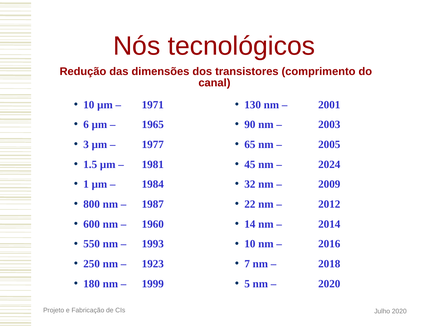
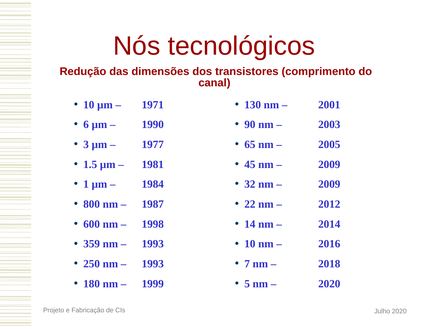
1965: 1965 -> 1990 (153, 125)
2024: 2024 -> 2009 (329, 165)
1960: 1960 -> 1998 (153, 224)
550: 550 -> 359 (92, 244)
1923: 1923 -> 1993 (153, 264)
